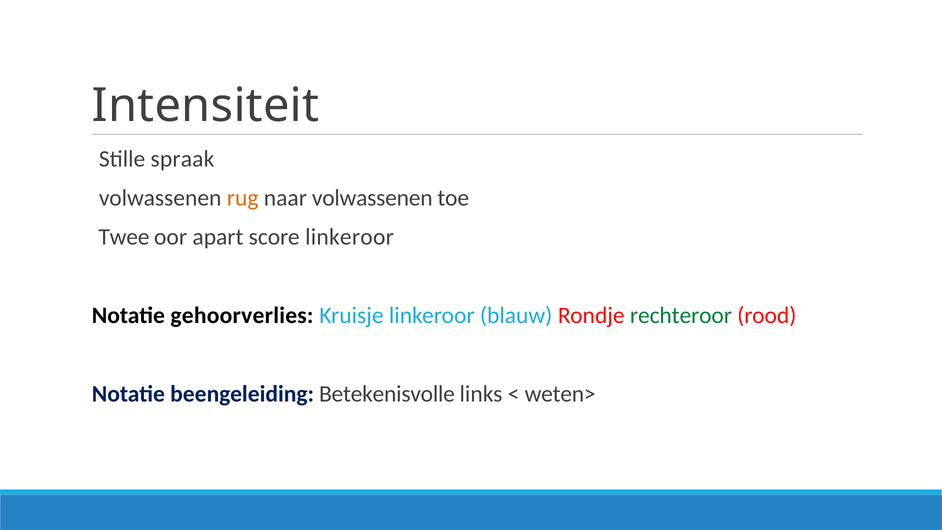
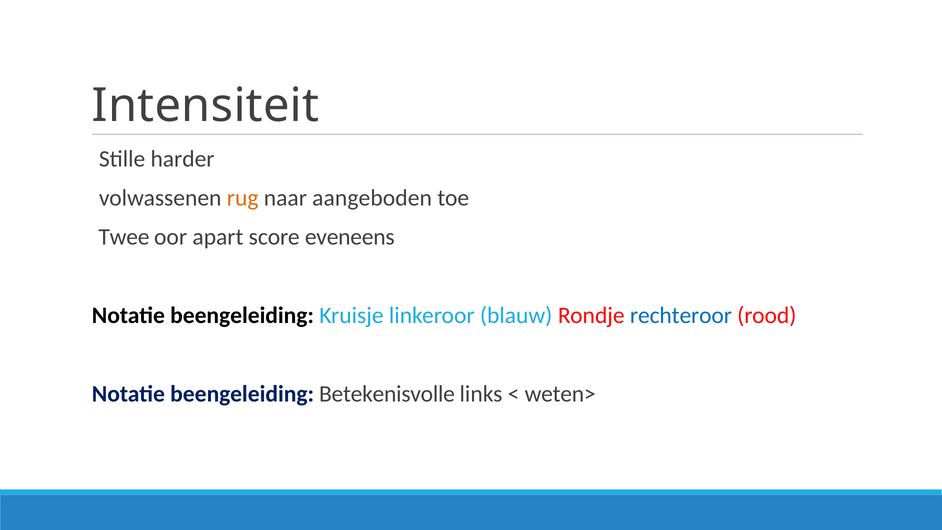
spraak: spraak -> harder (183, 159)
naar volwassenen: volwassenen -> aangeboden (372, 198)
score linkeroor: linkeroor -> eveneens (350, 237)
gehoorverlies: gehoorverlies -> beengeleiding (242, 315)
rechteroor colour: green -> blue (681, 315)
